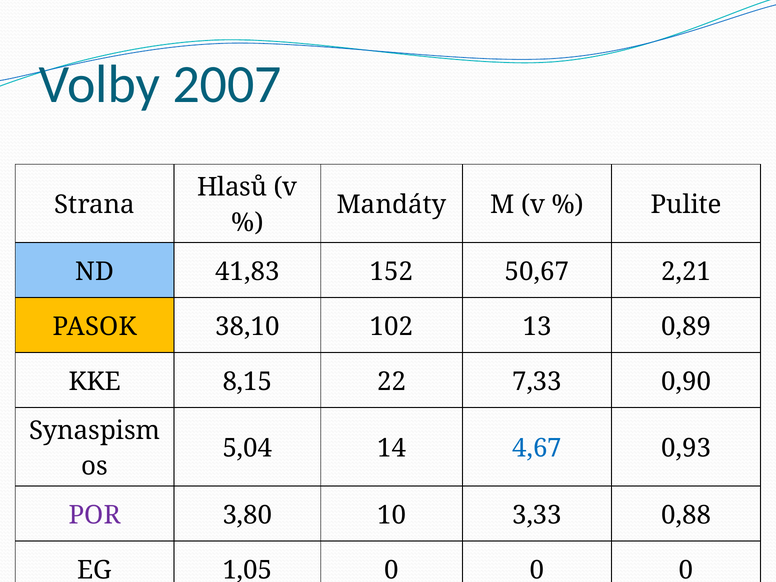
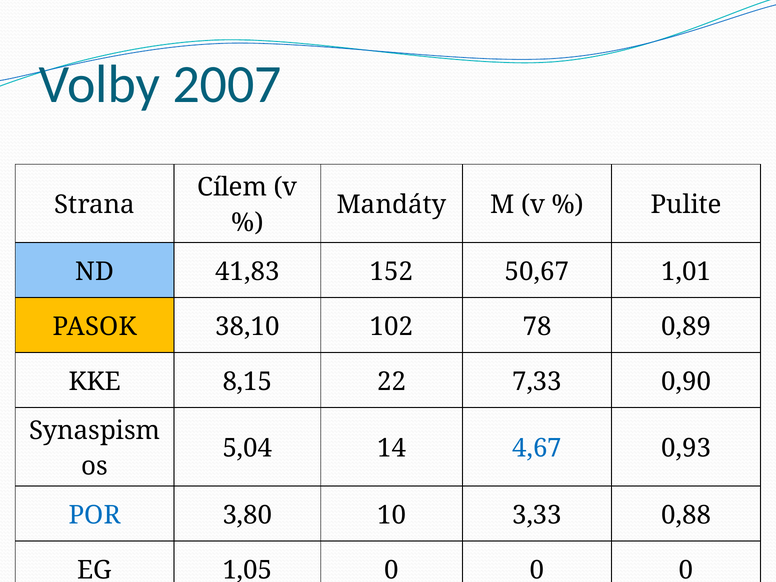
Hlasů: Hlasů -> Cílem (232, 187)
2,21: 2,21 -> 1,01 (686, 272)
13: 13 -> 78 (537, 327)
POR colour: purple -> blue (95, 515)
